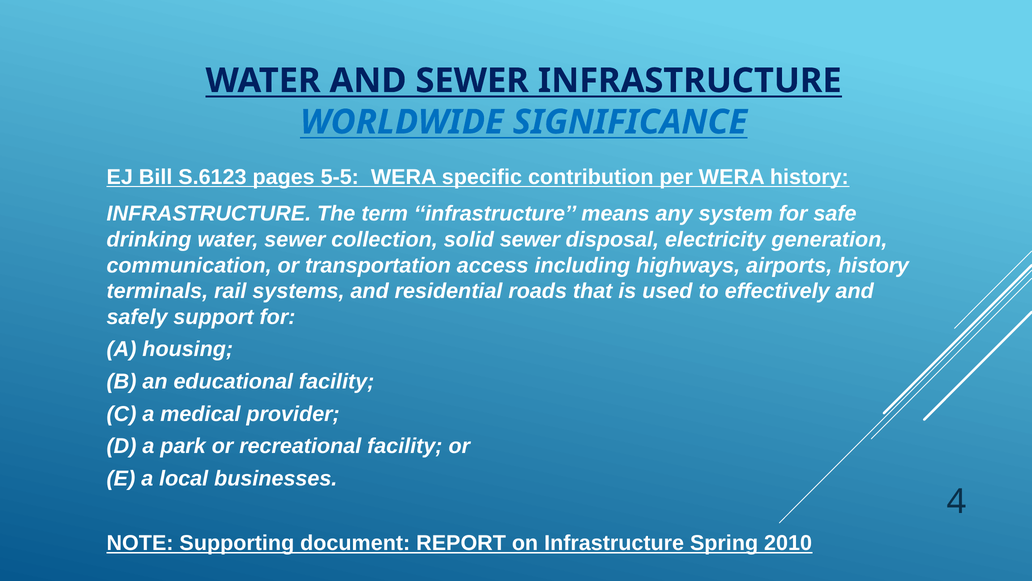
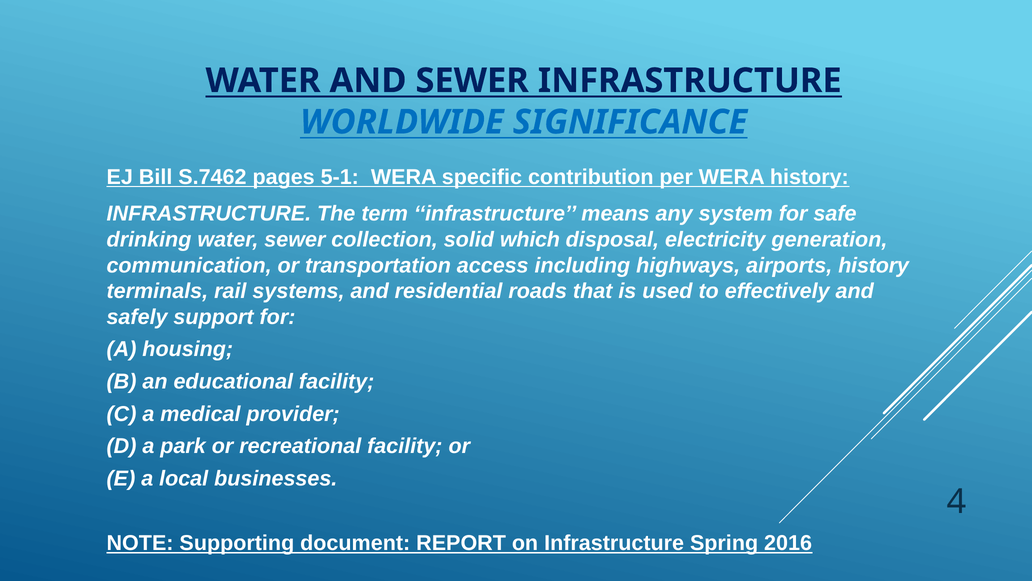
S.6123: S.6123 -> S.7462 (212, 177)
5-5: 5-5 -> 5-1 (340, 177)
solid sewer: sewer -> which (530, 239)
2010: 2010 -> 2016 (788, 543)
